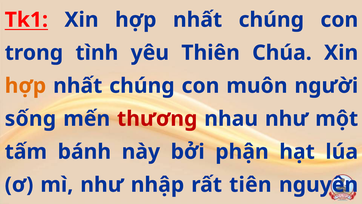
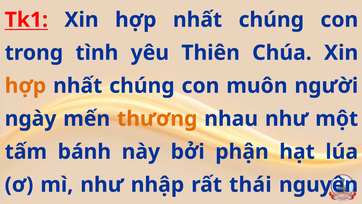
sống: sống -> ngày (31, 119)
thương colour: red -> orange (157, 119)
tiên: tiên -> thái (250, 184)
